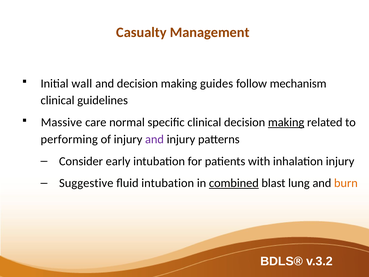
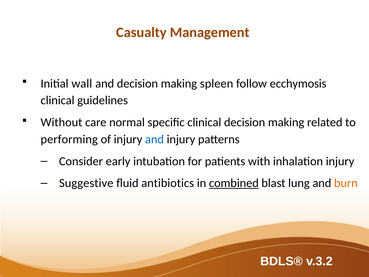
guides: guides -> spleen (217, 84)
mechanism: mechanism -> ecchymosis (298, 84)
Massive: Massive -> Without (61, 122)
making underline: present -> none (286, 122)
and colour: purple -> blue (154, 139)
fluid intubation: intubation -> antibiotics (168, 183)
